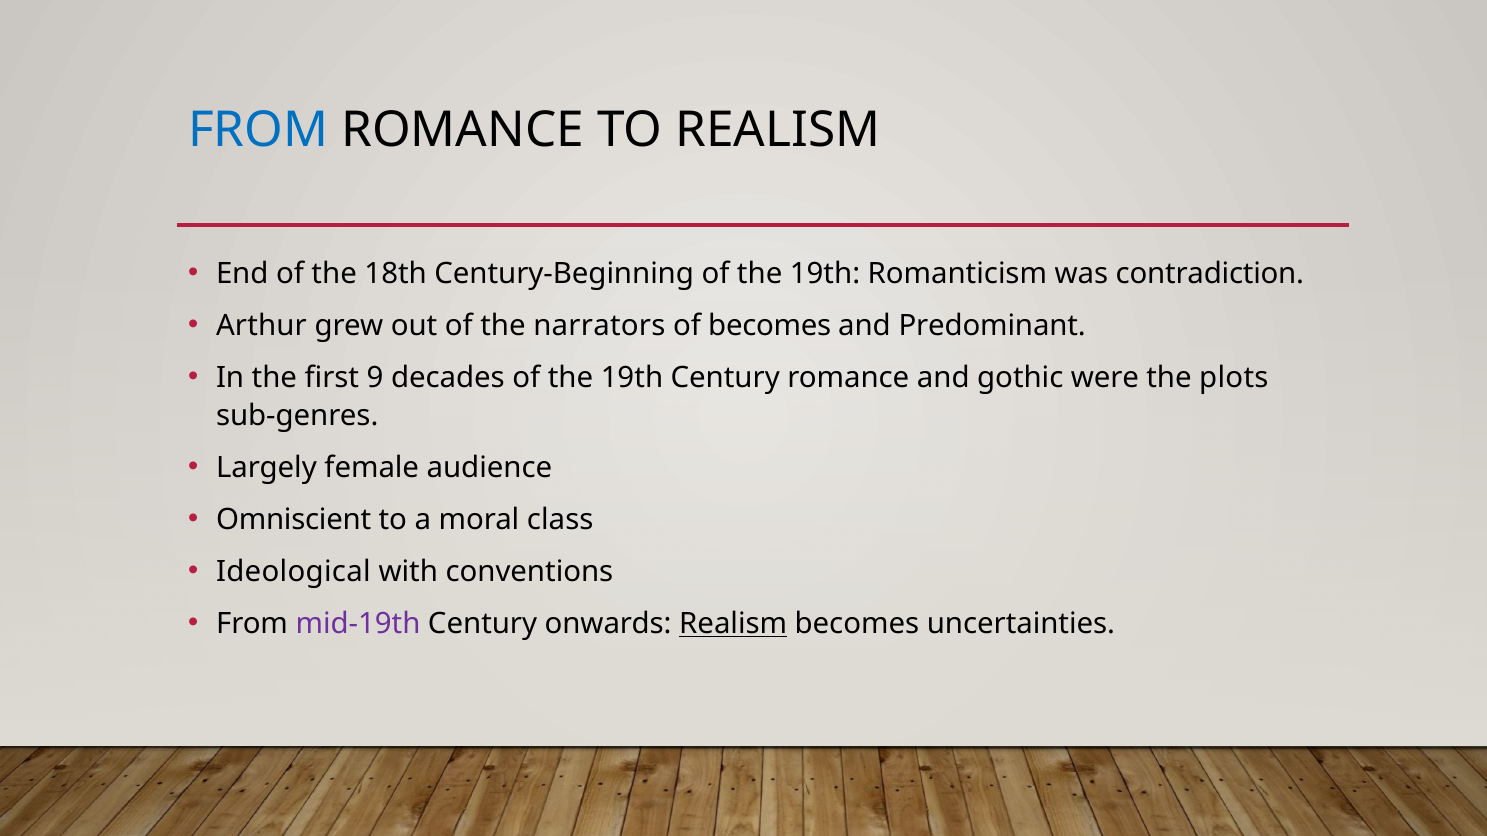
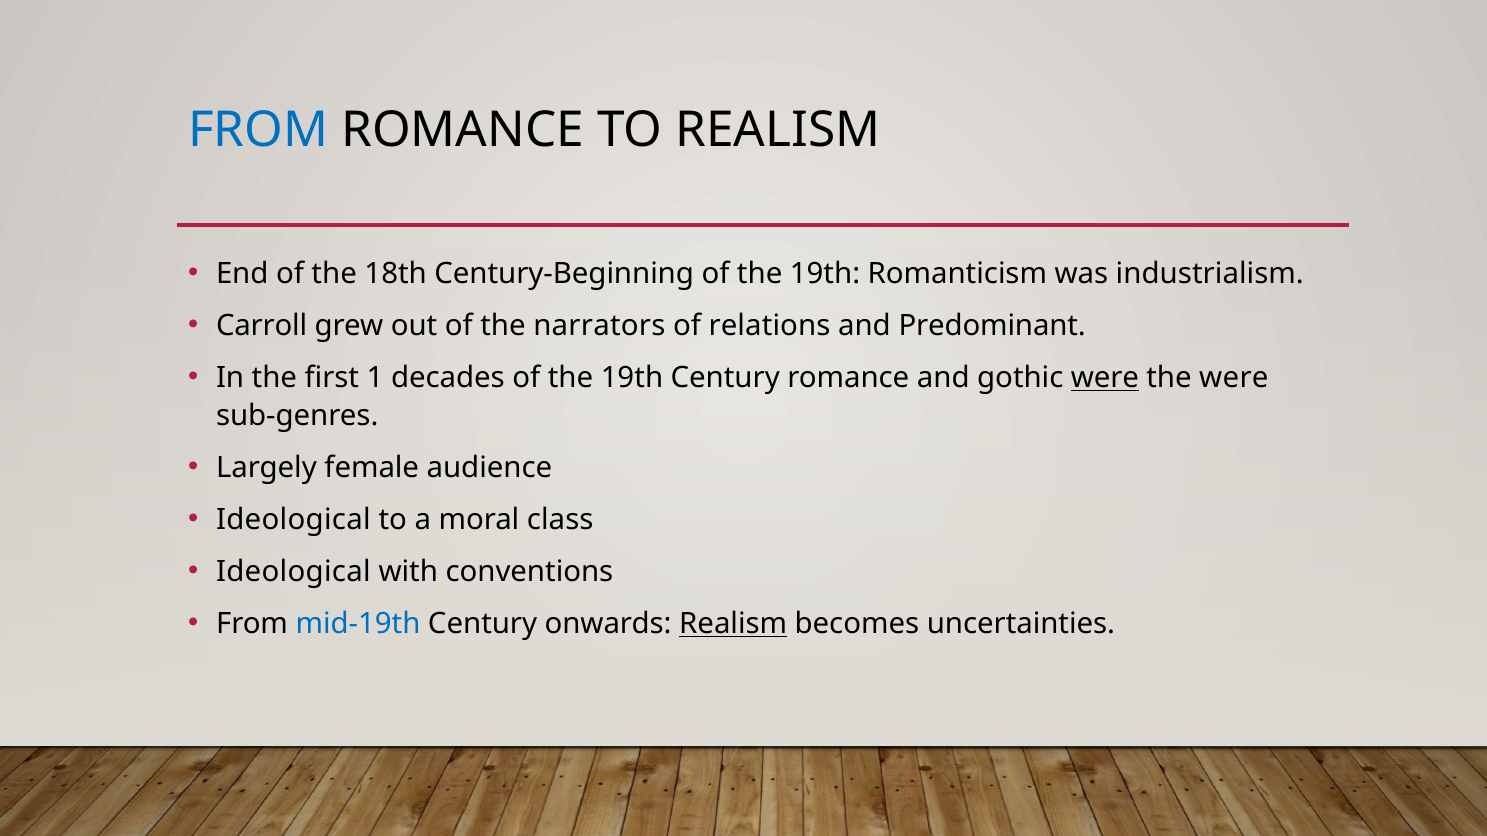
contradiction: contradiction -> industrialism (1210, 274)
Arthur: Arthur -> Carroll (262, 326)
of becomes: becomes -> relations (770, 326)
9: 9 -> 1 (375, 378)
were underline: none -> present (1105, 378)
the plots: plots -> were (1234, 378)
Omniscient: Omniscient -> Ideological (293, 520)
mid-19th colour: purple -> blue (358, 624)
